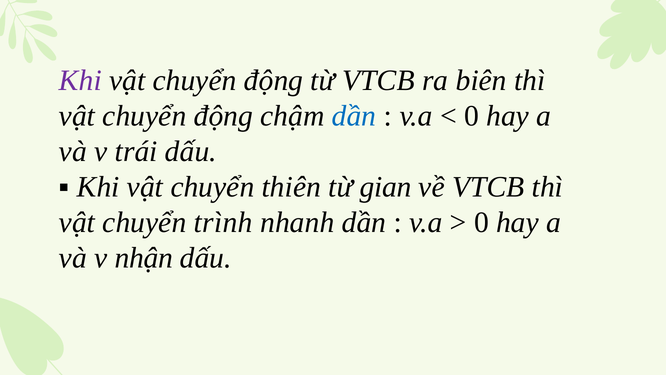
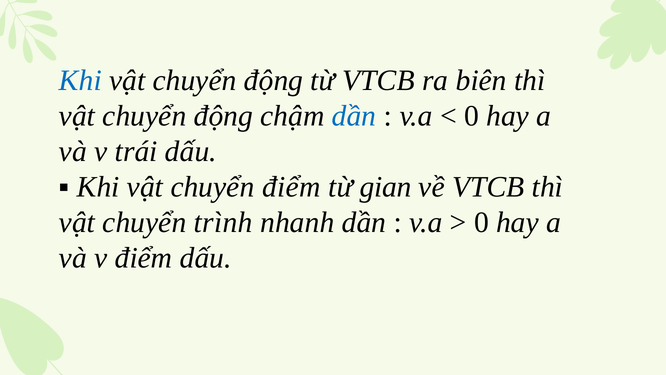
Khi colour: purple -> blue (80, 80)
chuyển thiên: thiên -> điểm (291, 187)
v nhận: nhận -> điểm (144, 258)
